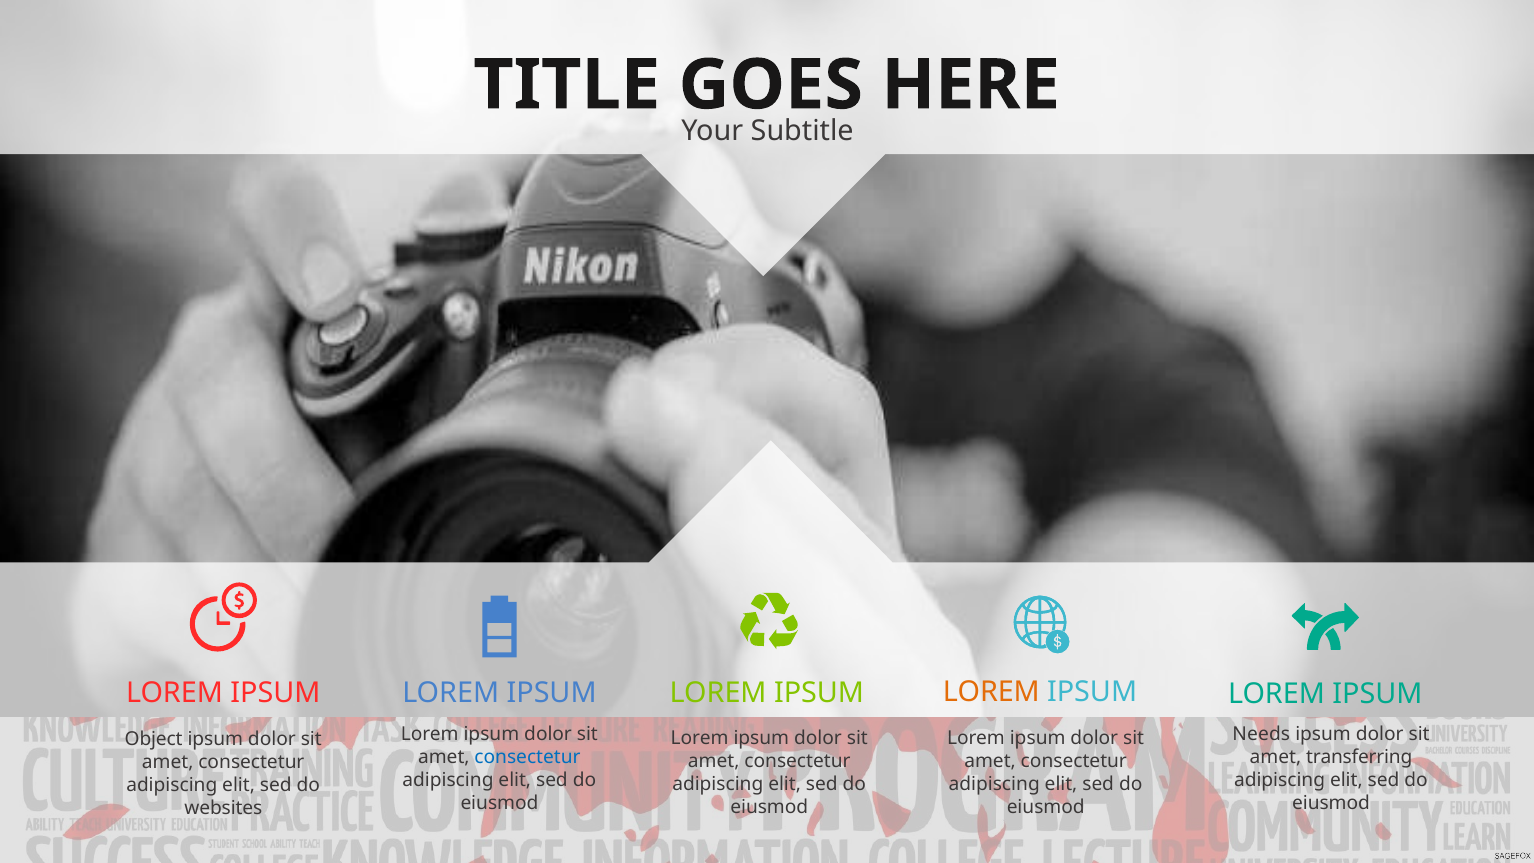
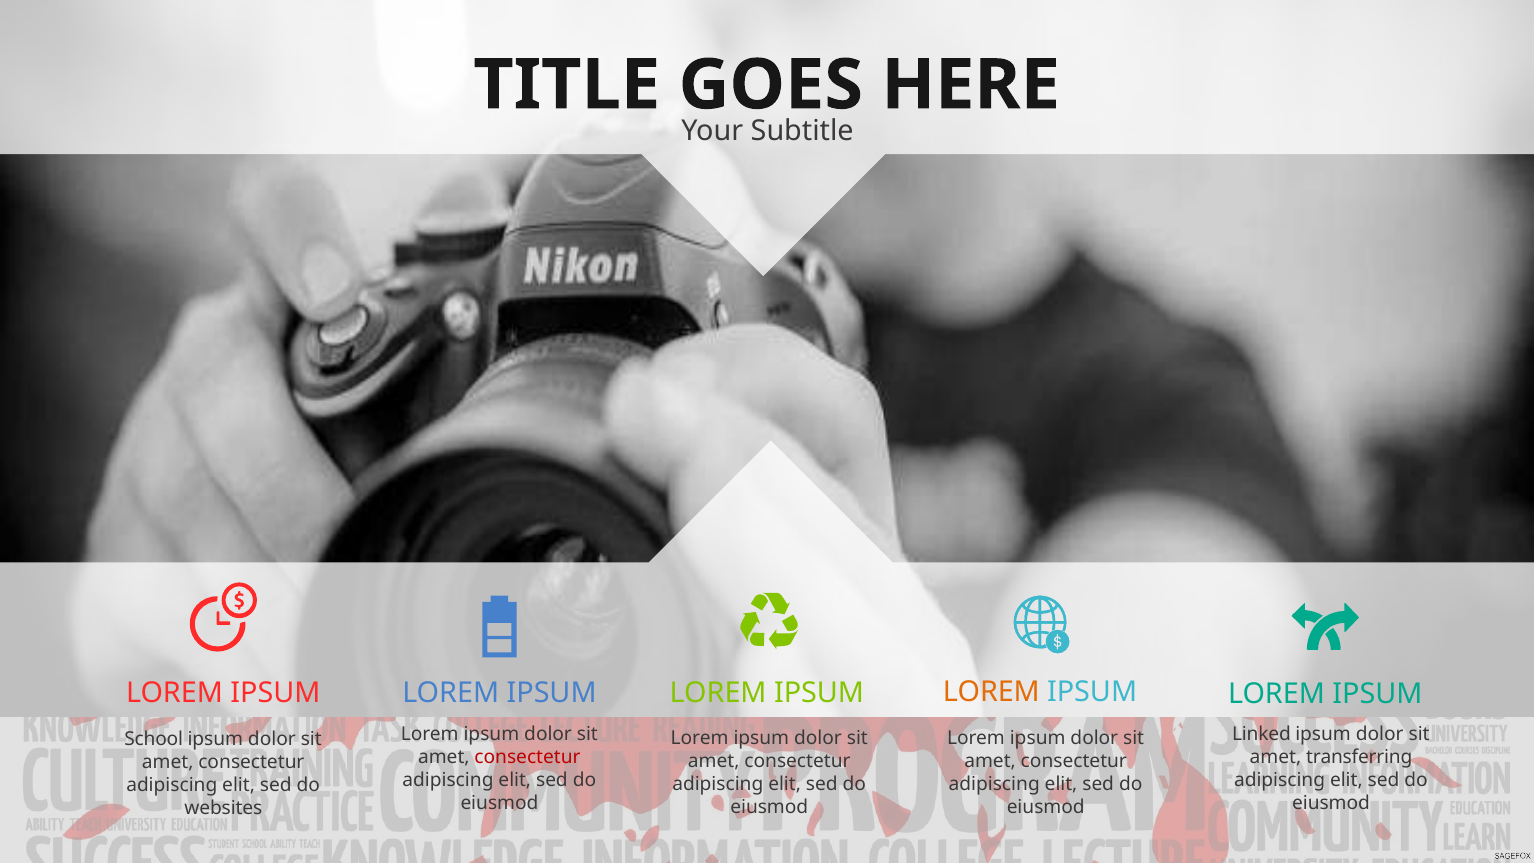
Needs: Needs -> Linked (1261, 734)
Object: Object -> School (154, 739)
consectetur colour: blue -> red (528, 757)
